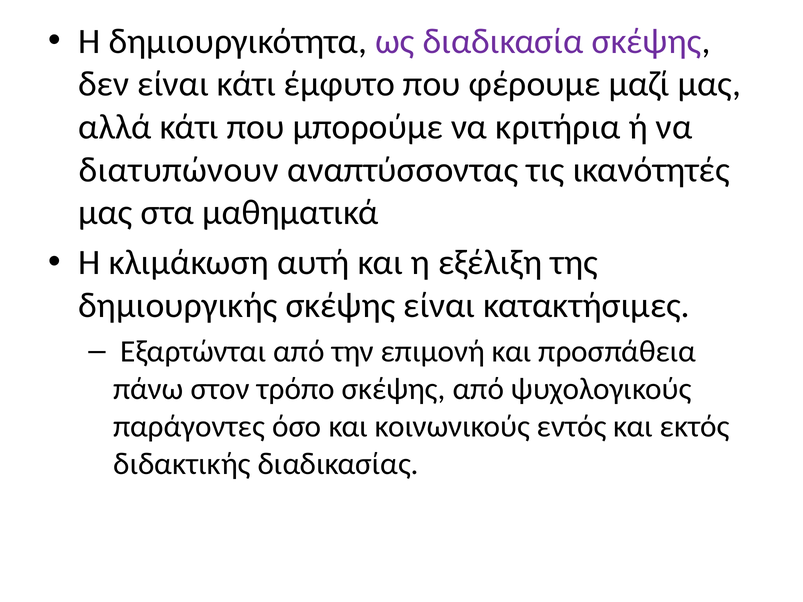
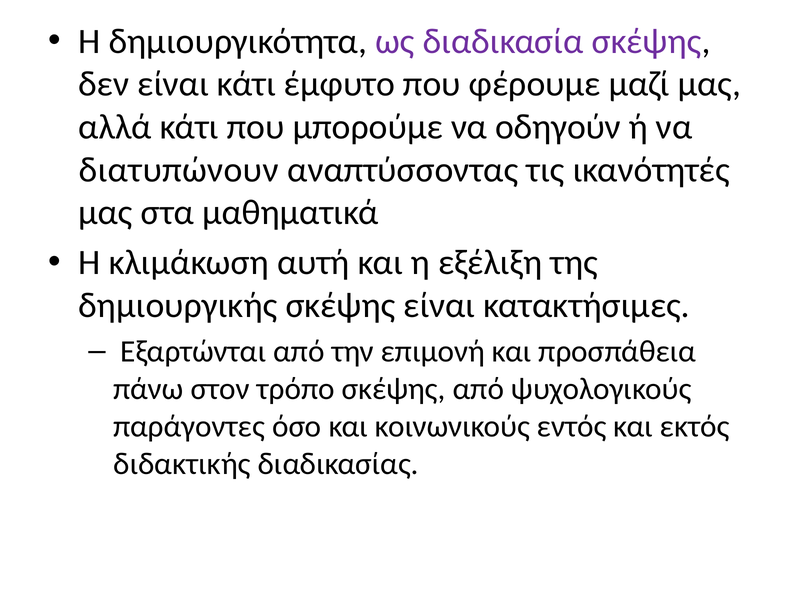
κριτήρια: κριτήρια -> οδηγούν (558, 127)
